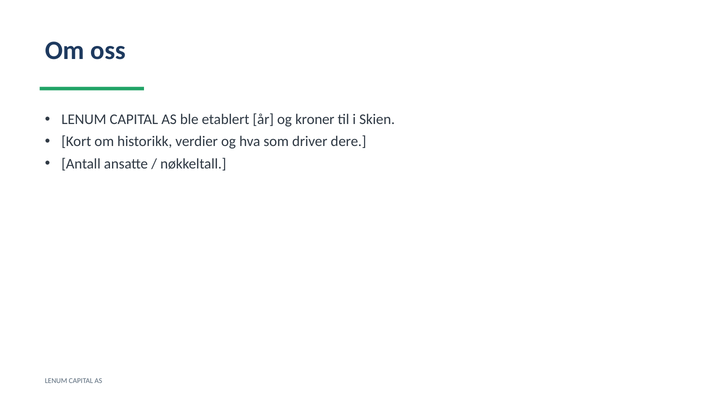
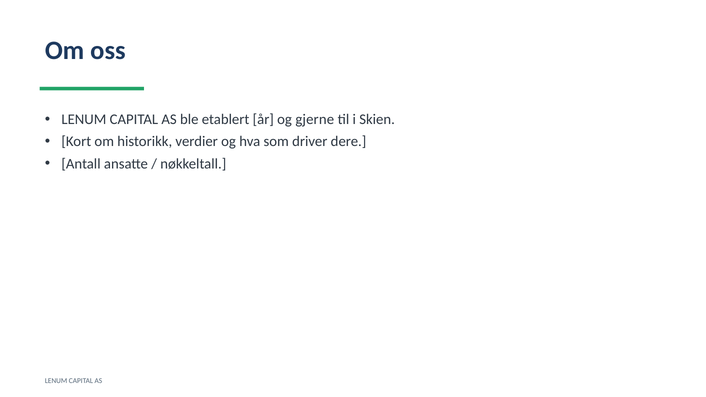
kroner: kroner -> gjerne (315, 120)
